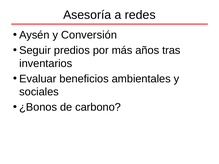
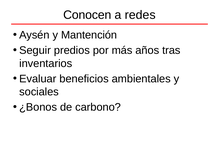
Asesoría: Asesoría -> Conocen (87, 15)
Conversión: Conversión -> Mantención (89, 35)
